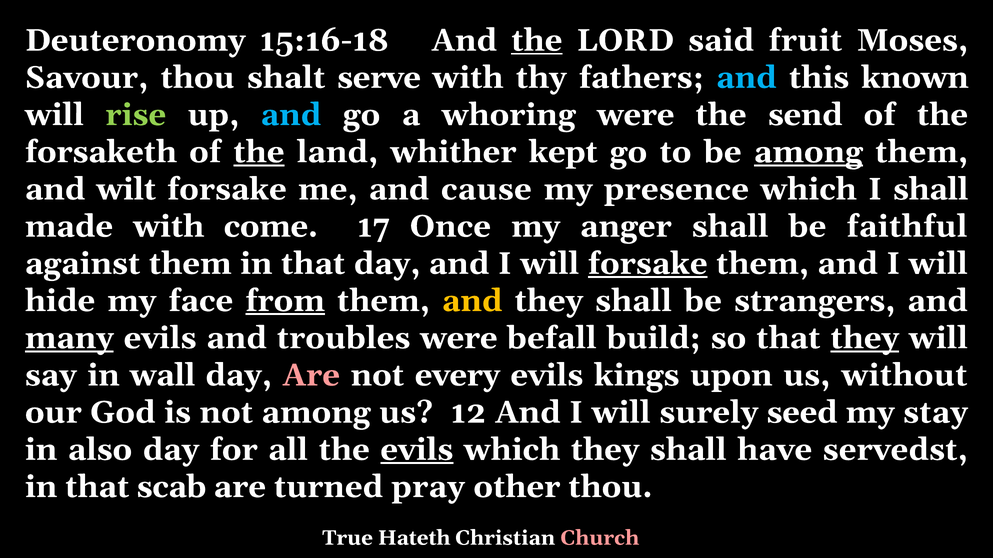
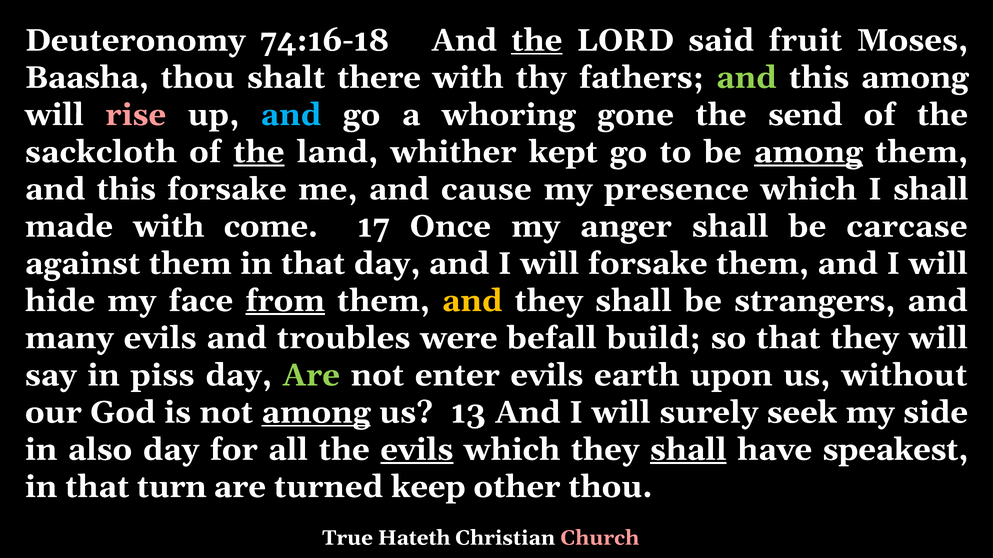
15:16-18: 15:16-18 -> 74:16-18 (325, 40)
Savour: Savour -> Baasha (87, 78)
serve: serve -> there (379, 78)
and colour: light blue -> light green (746, 78)
this known: known -> among (915, 78)
rise colour: light green -> pink (136, 115)
whoring were: were -> gone (636, 115)
forsaketh: forsaketh -> sackcloth (101, 152)
wilt: wilt -> this (126, 189)
faithful: faithful -> carcase (907, 227)
forsake underline: present -> none (648, 264)
many underline: present -> none (69, 338)
they underline: present -> none (865, 338)
wall: wall -> piss (162, 376)
Are colour: pink -> light green (311, 376)
every: every -> enter (457, 376)
kings: kings -> earth (637, 376)
among underline: none -> present (316, 413)
12: 12 -> 13 (468, 413)
seed: seed -> seek (802, 413)
stay: stay -> side (936, 413)
shall underline: none -> present (688, 450)
servedst: servedst -> speakest (895, 450)
scab: scab -> turn (172, 487)
pray: pray -> keep (428, 487)
